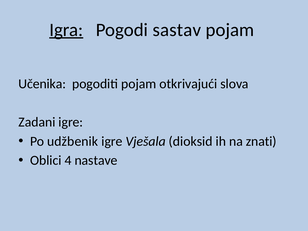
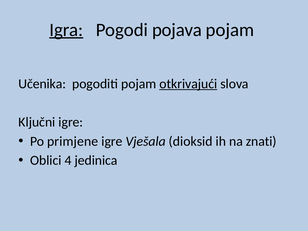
sastav: sastav -> pojava (177, 30)
otkrivajući underline: none -> present (188, 84)
Zadani: Zadani -> Ključni (37, 122)
udžbenik: udžbenik -> primjene (73, 141)
nastave: nastave -> jedinica (96, 160)
